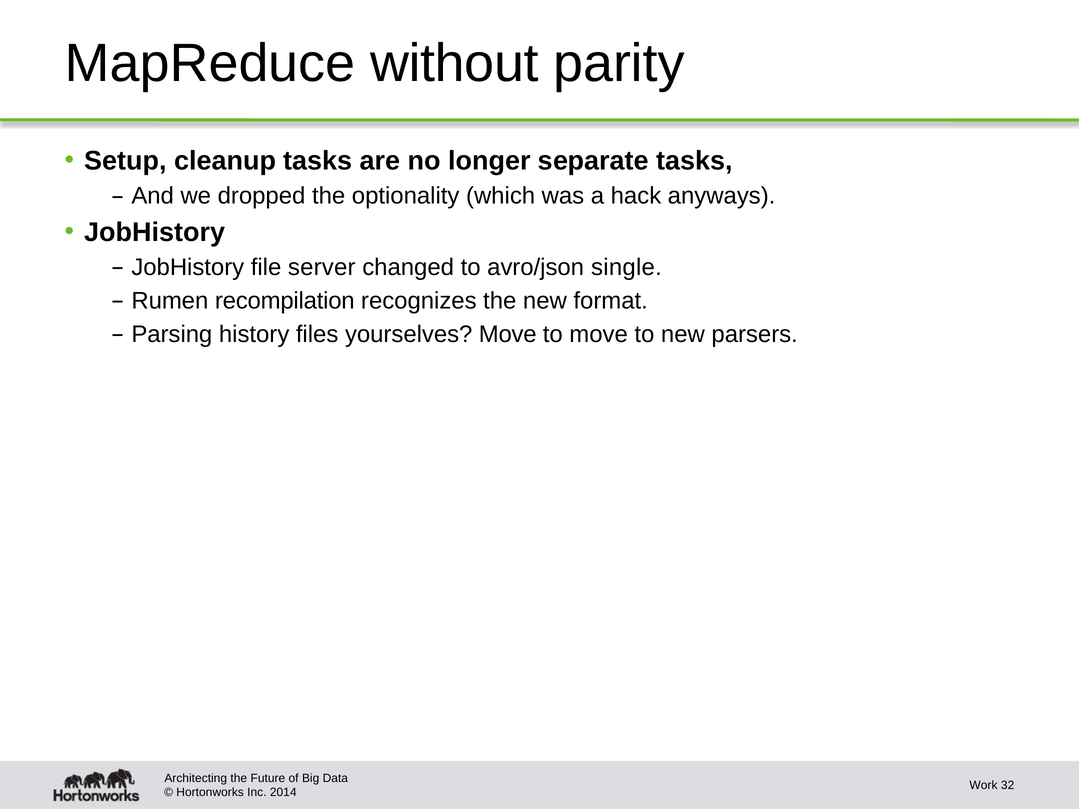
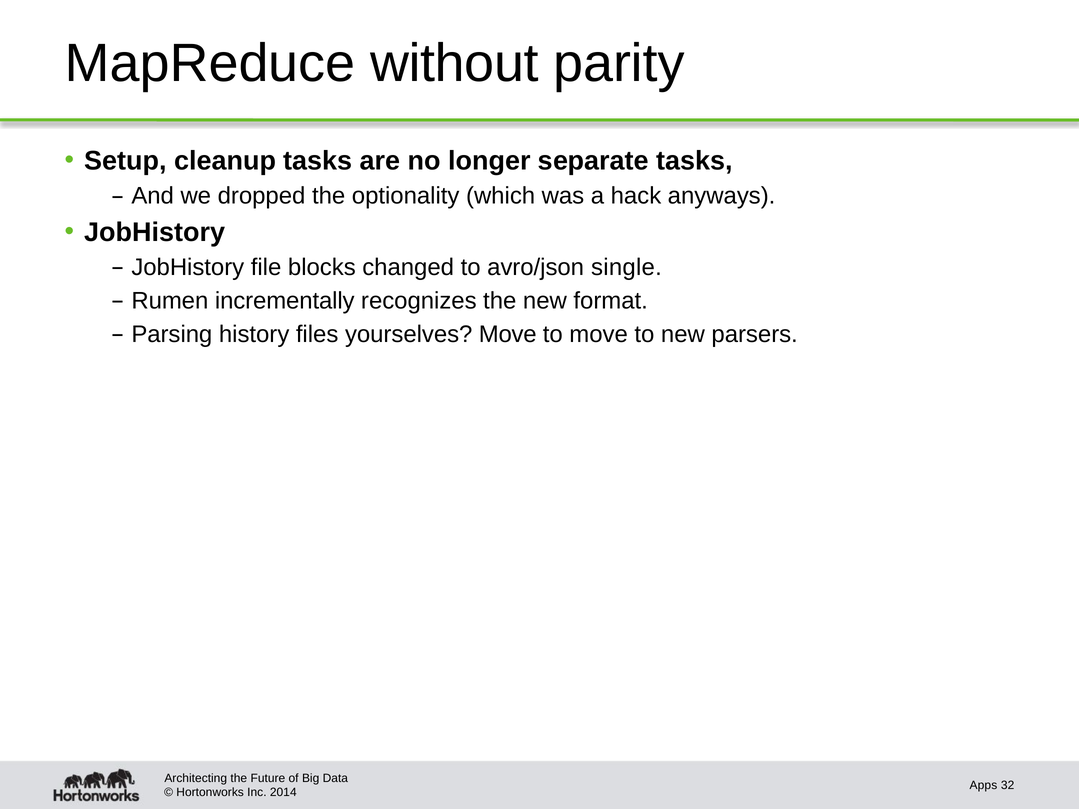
server: server -> blocks (322, 267)
recompilation: recompilation -> incrementally (285, 301)
Work: Work -> Apps (983, 785)
